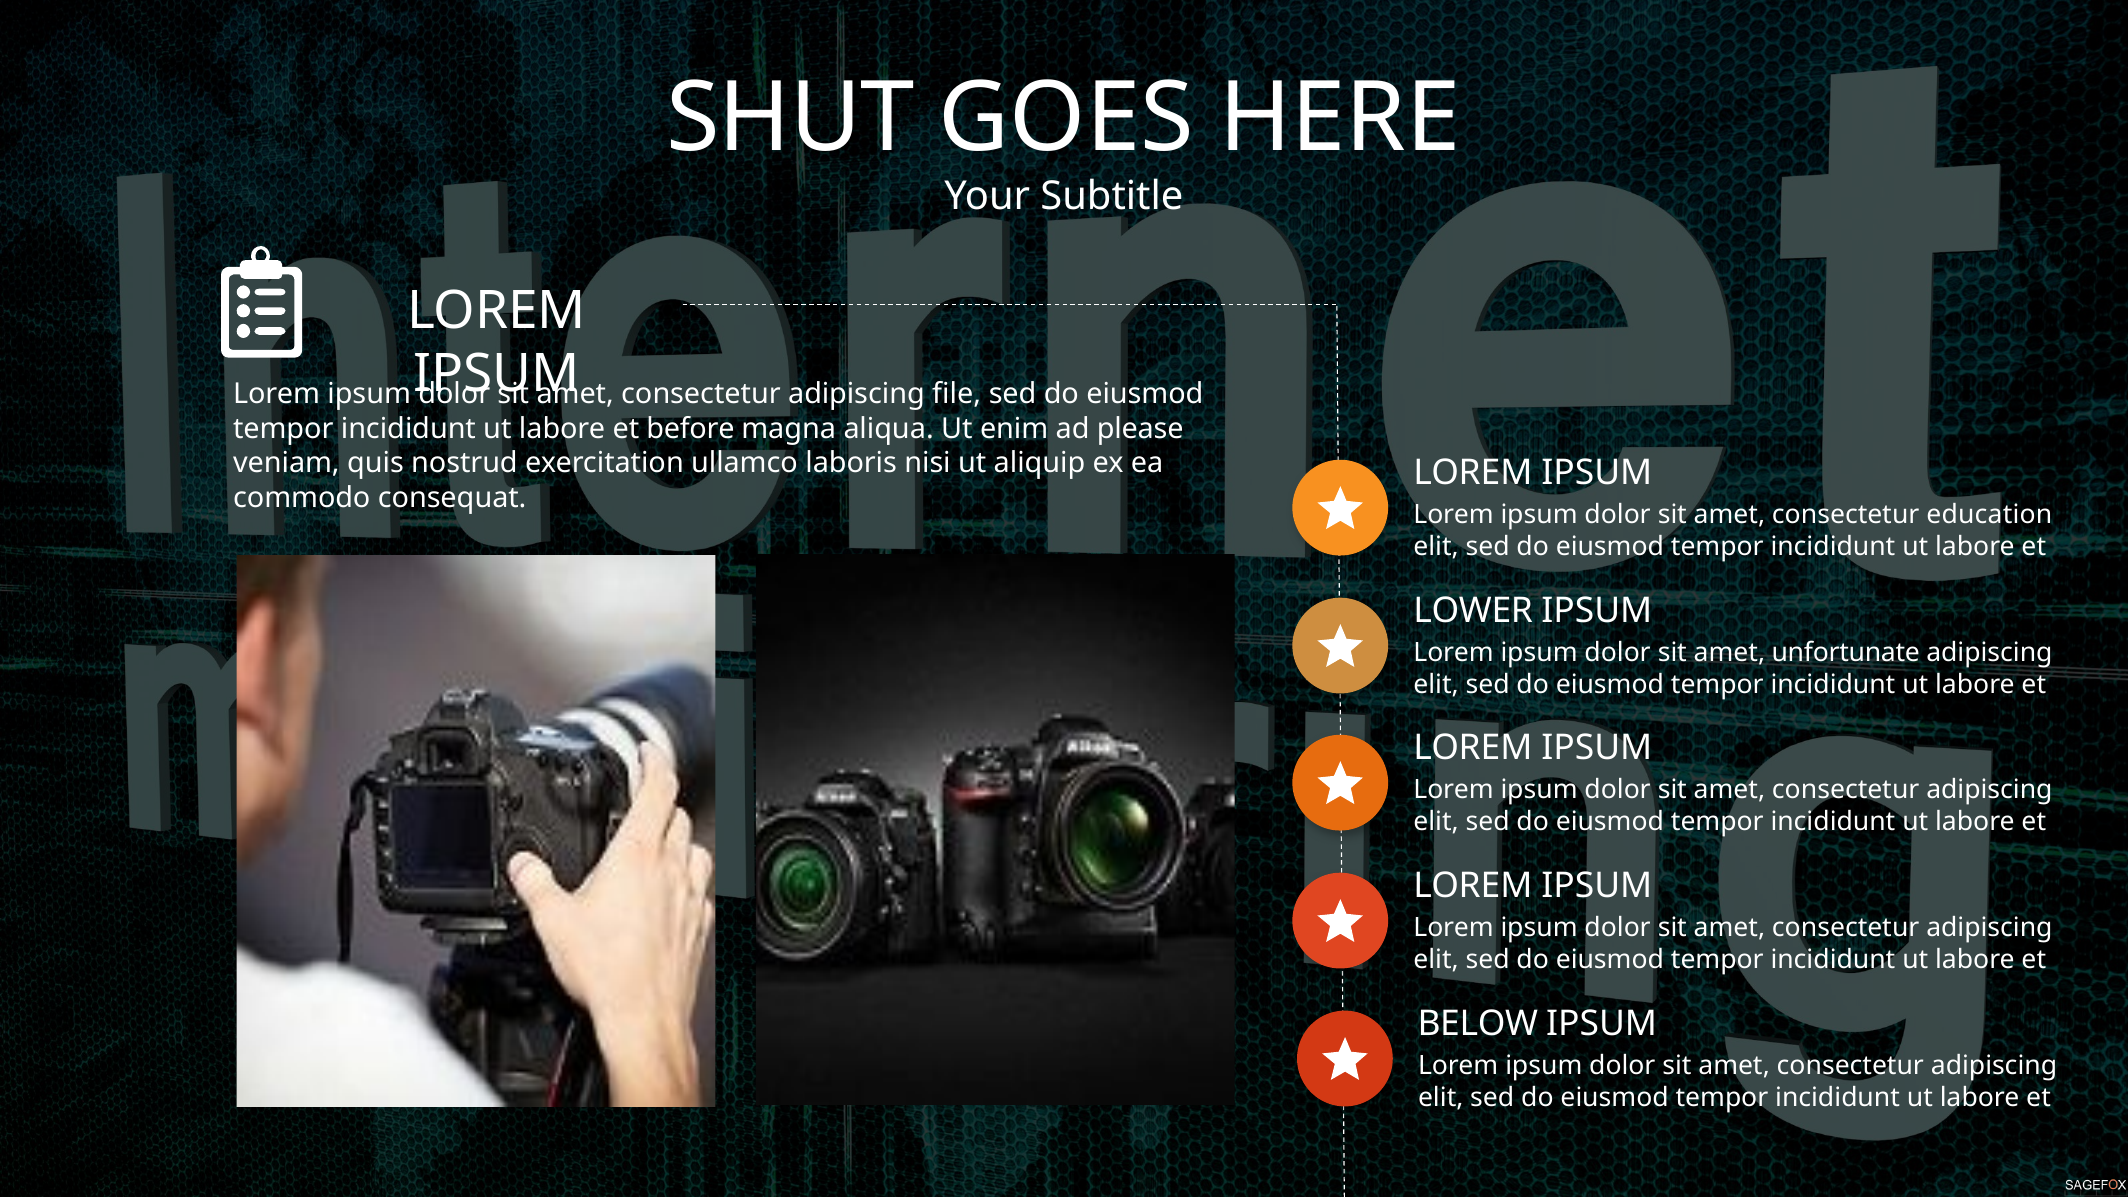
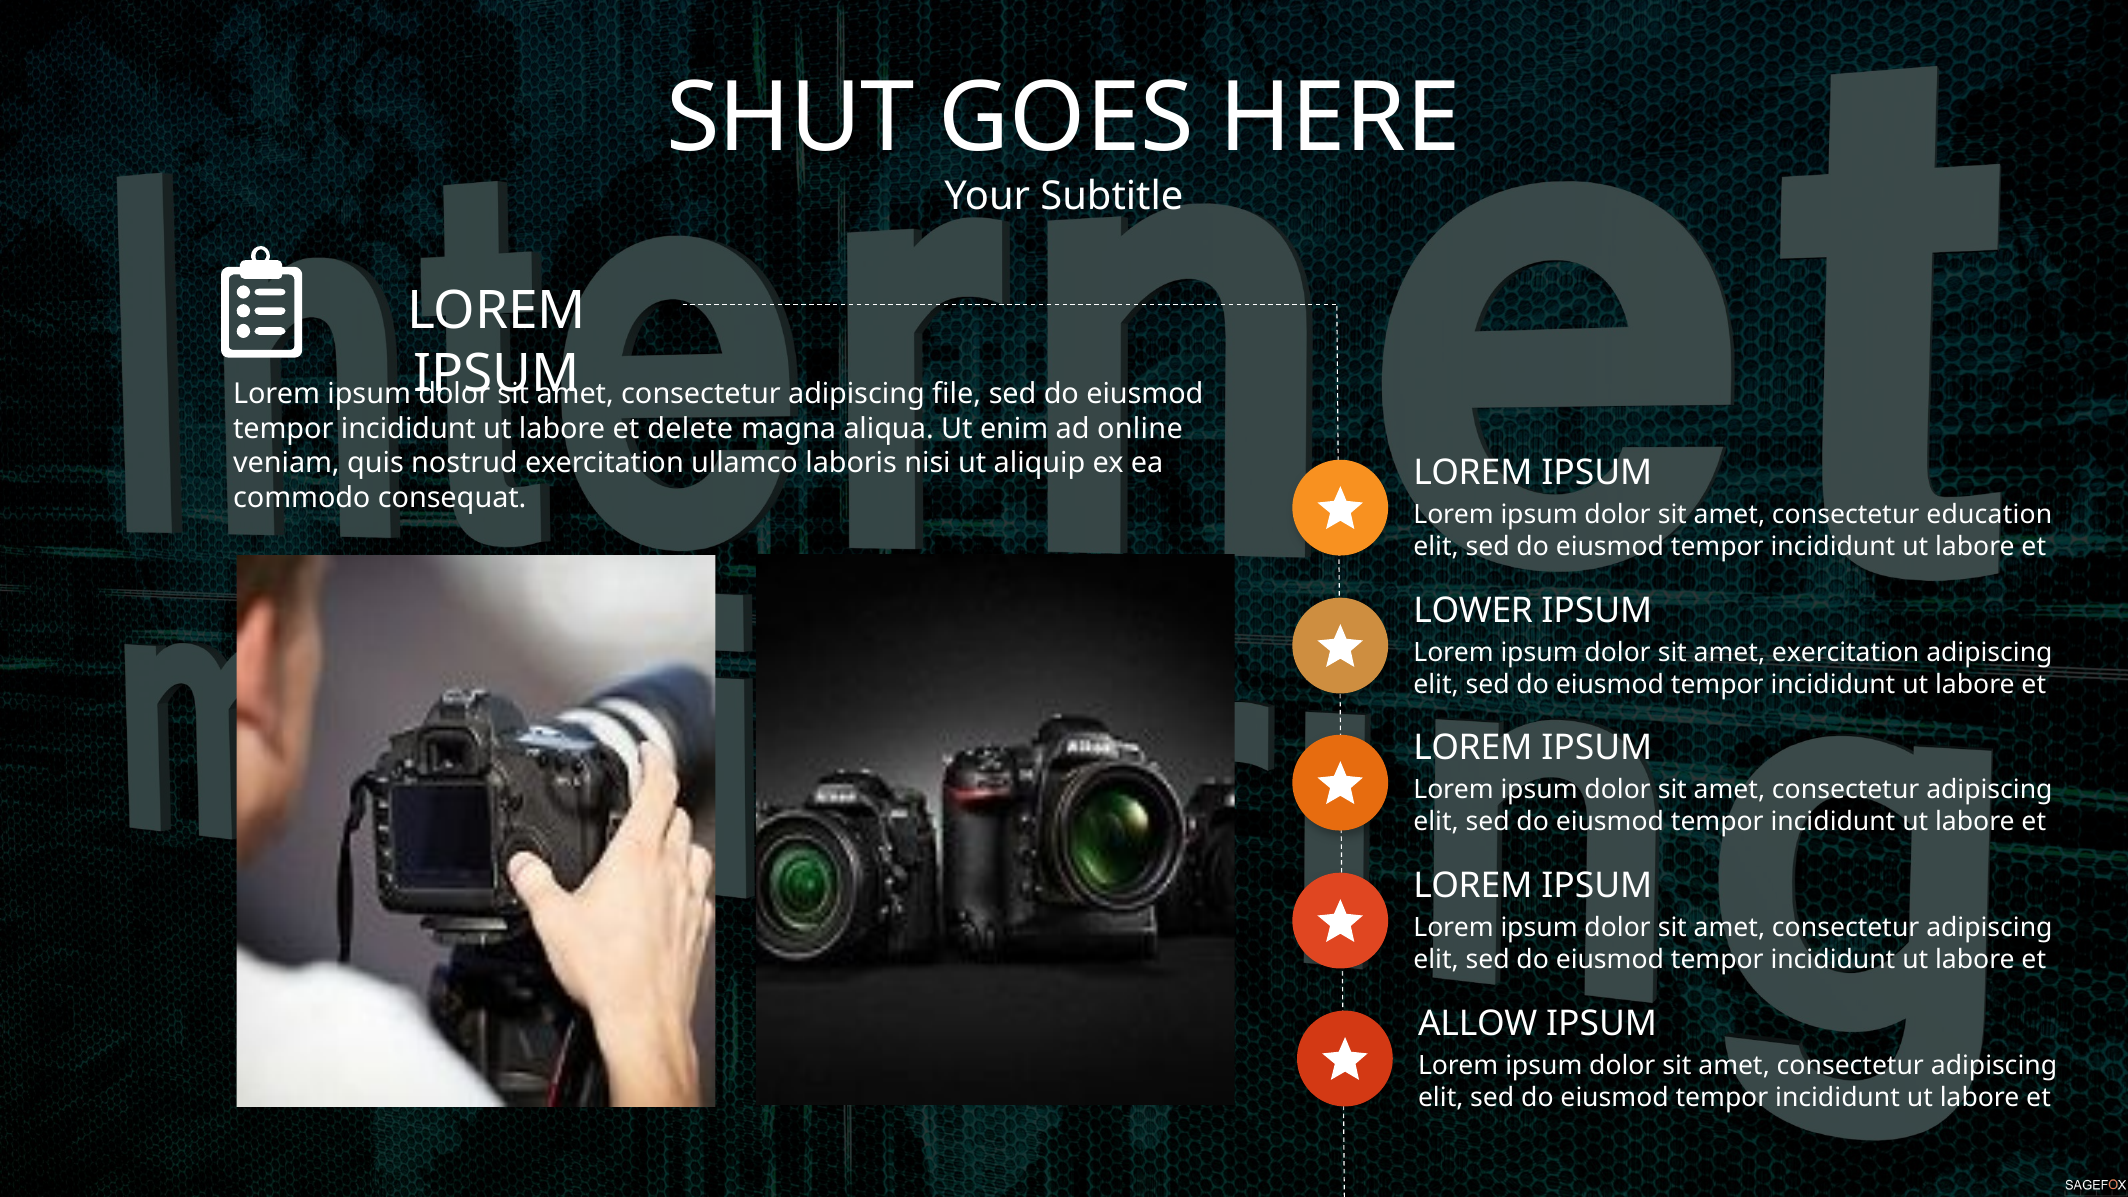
before: before -> delete (690, 429)
please: please -> online (1140, 429)
amet unfortunate: unfortunate -> exercitation (1846, 653)
BELOW: BELOW -> ALLOW (1478, 1024)
